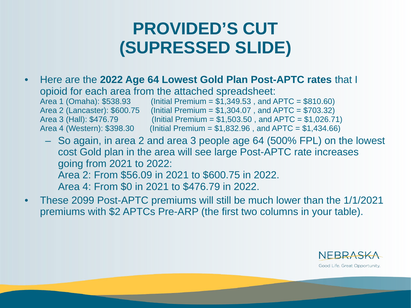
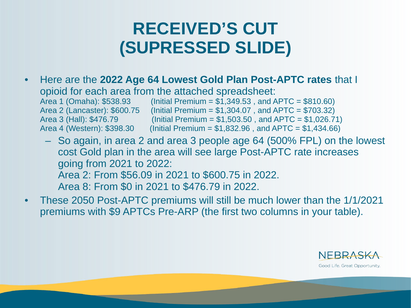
PROVIDED’S: PROVIDED’S -> RECEIVED’S (185, 29)
4: 4 -> 8 (87, 187)
2099: 2099 -> 2050 (83, 200)
$2: $2 -> $9 (115, 212)
